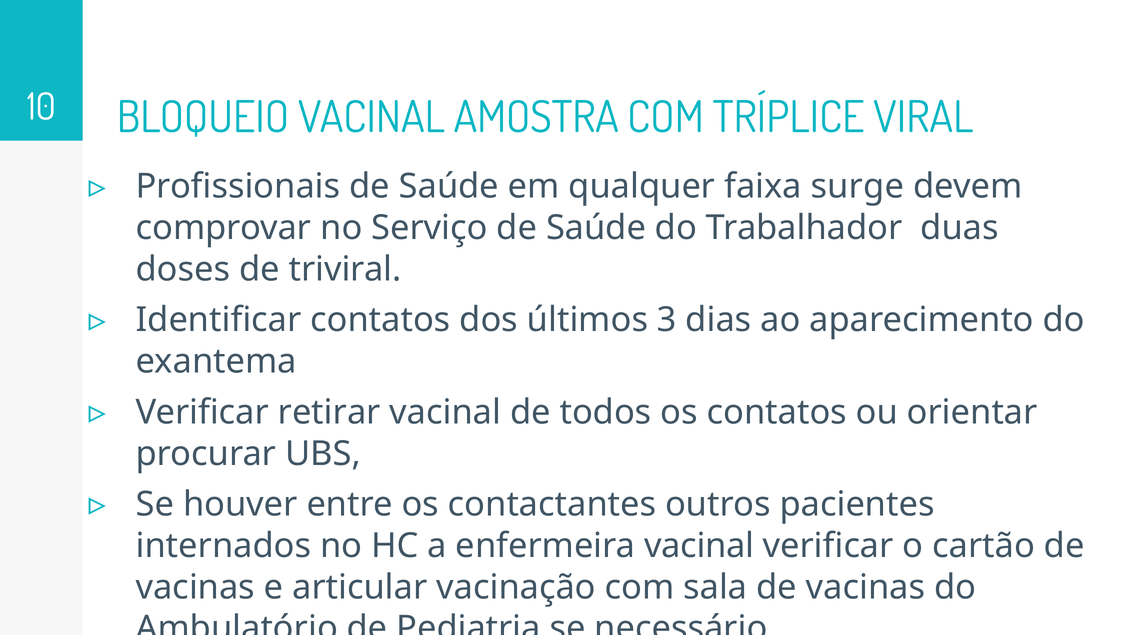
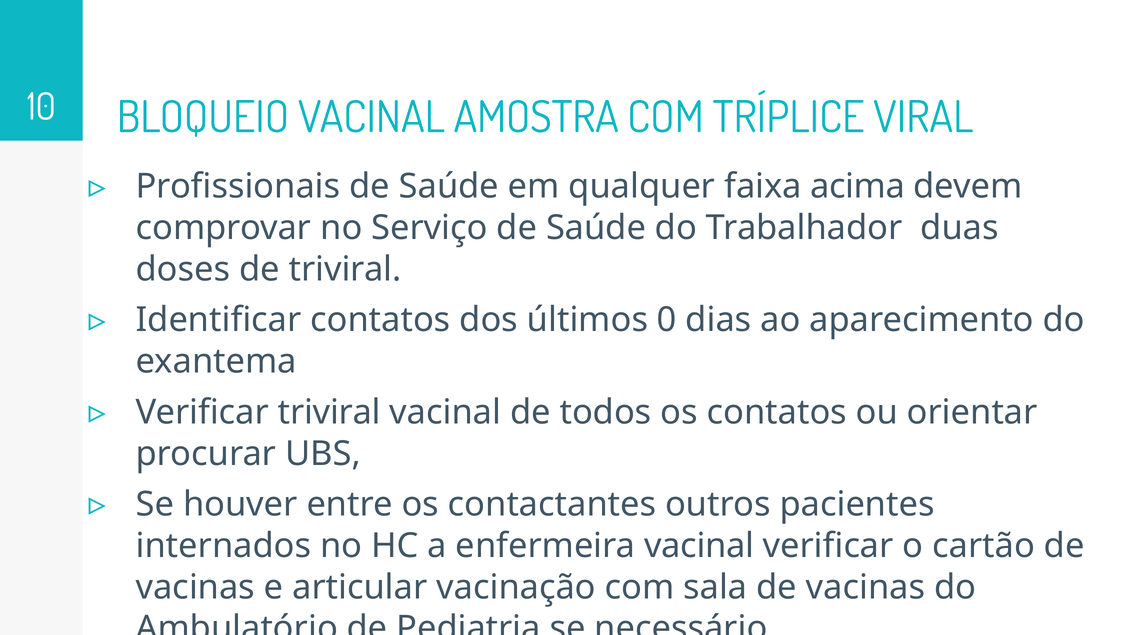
surge: surge -> acima (858, 187)
3: 3 -> 0 (667, 320)
Verificar retirar: retirar -> triviral (329, 413)
